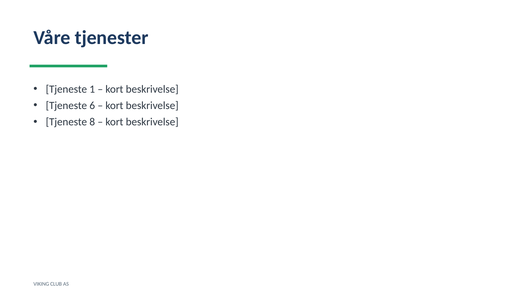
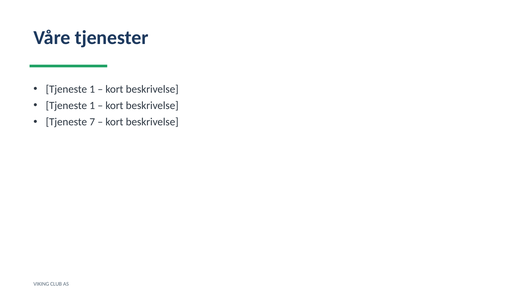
6: 6 -> 1 (92, 106)
8: 8 -> 7 (92, 122)
